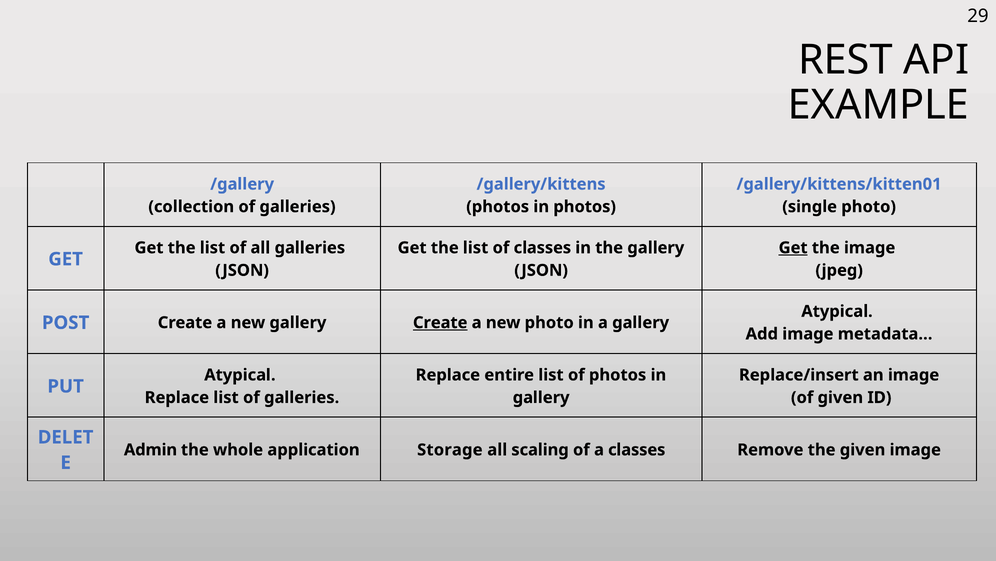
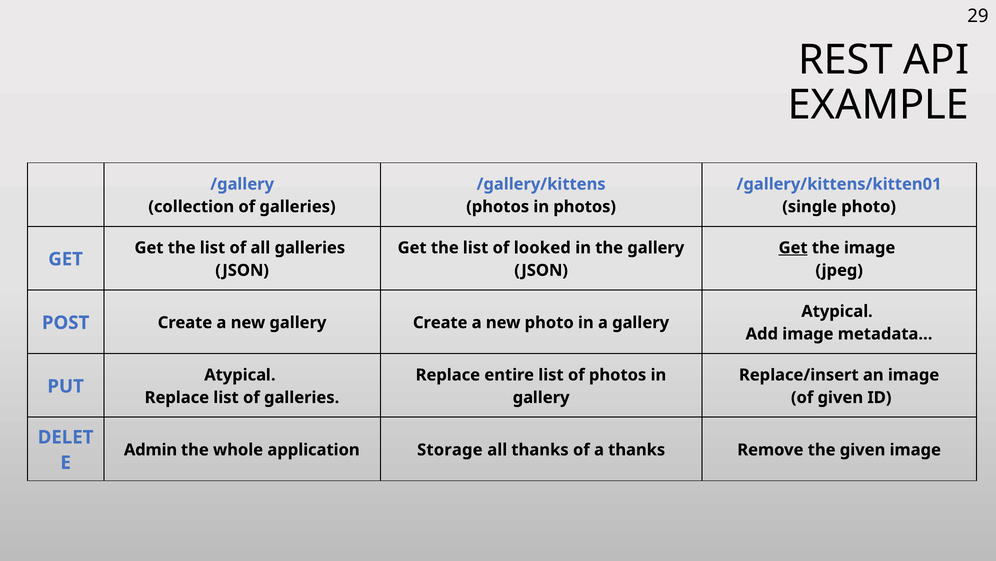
of classes: classes -> looked (542, 247)
Create underline: present -> none (440, 322)
all scaling: scaling -> thanks (540, 449)
a classes: classes -> thanks (637, 449)
